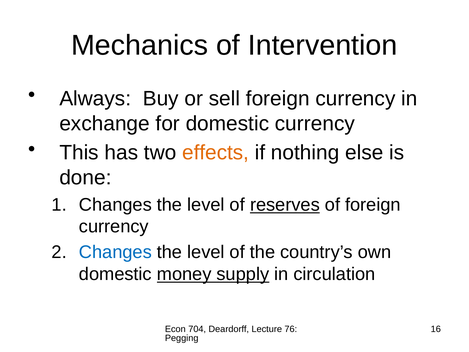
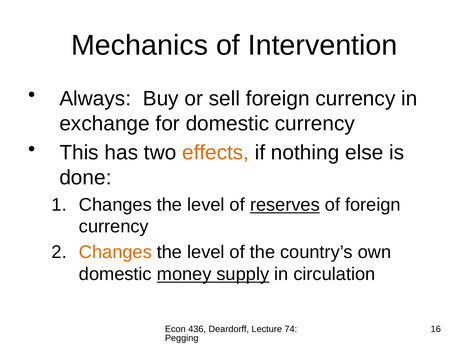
Changes colour: blue -> orange (115, 252)
704: 704 -> 436 (197, 329)
76: 76 -> 74 (291, 329)
